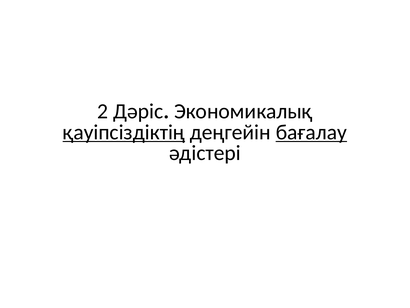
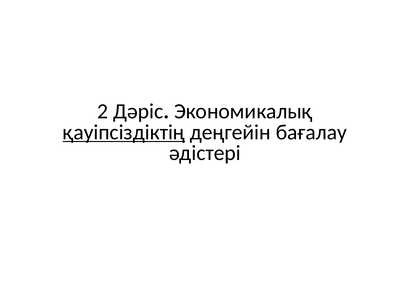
бағалау underline: present -> none (311, 132)
